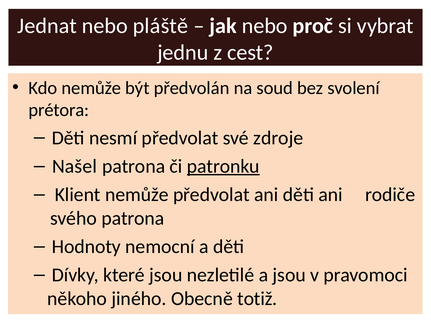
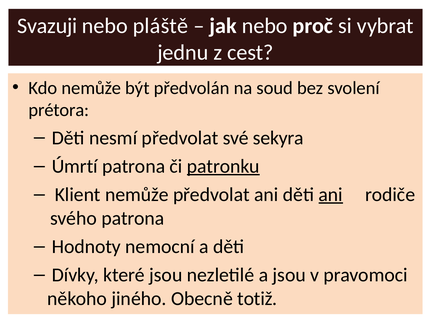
Jednat: Jednat -> Svazuji (47, 26)
zdroje: zdroje -> sekyra (278, 138)
Našel: Našel -> Úmrtí (75, 166)
ani underline: none -> present (331, 195)
